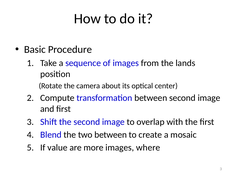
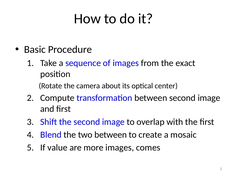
lands: lands -> exact (185, 63)
where: where -> comes (148, 148)
